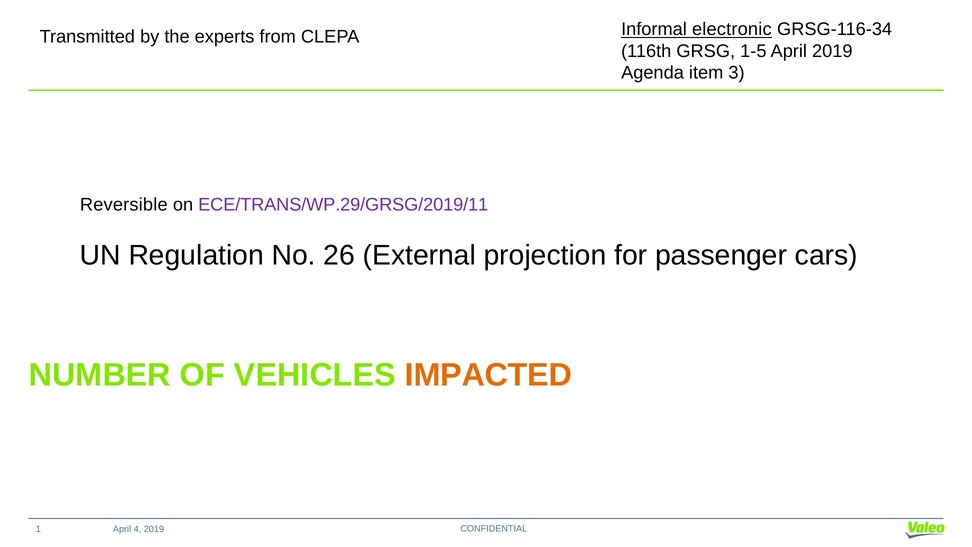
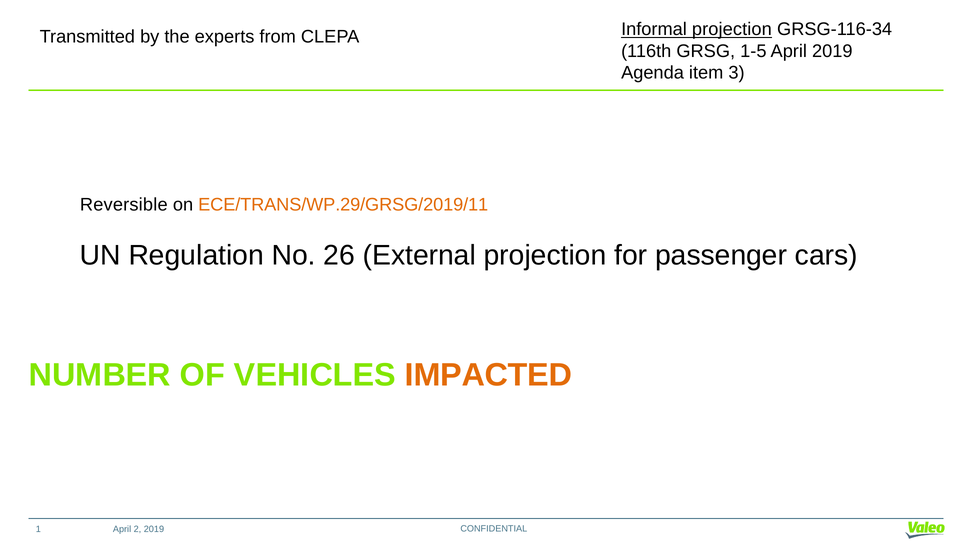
Informal electronic: electronic -> projection (732, 29)
ECE/TRANS/WP.29/GRSG/2019/11 colour: purple -> orange (343, 205)
4: 4 -> 2 (137, 529)
